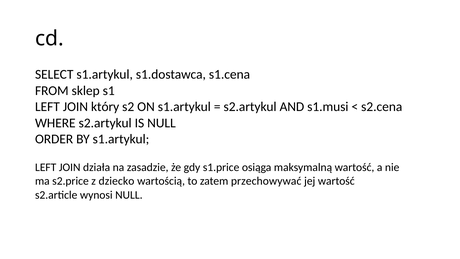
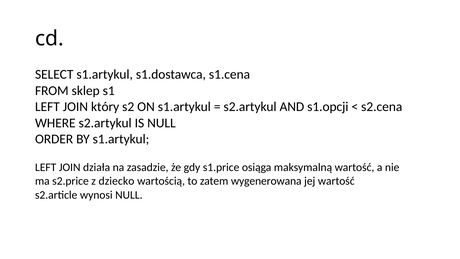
s1.musi: s1.musi -> s1.opcji (328, 107)
przechowywać: przechowywać -> wygenerowana (266, 181)
